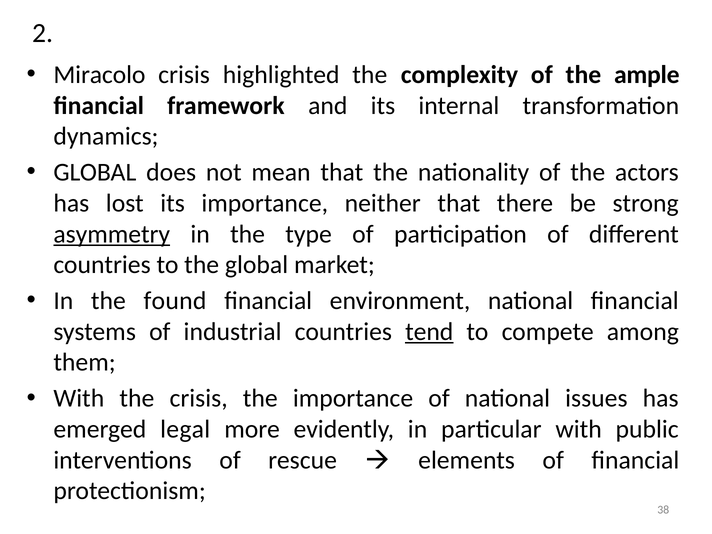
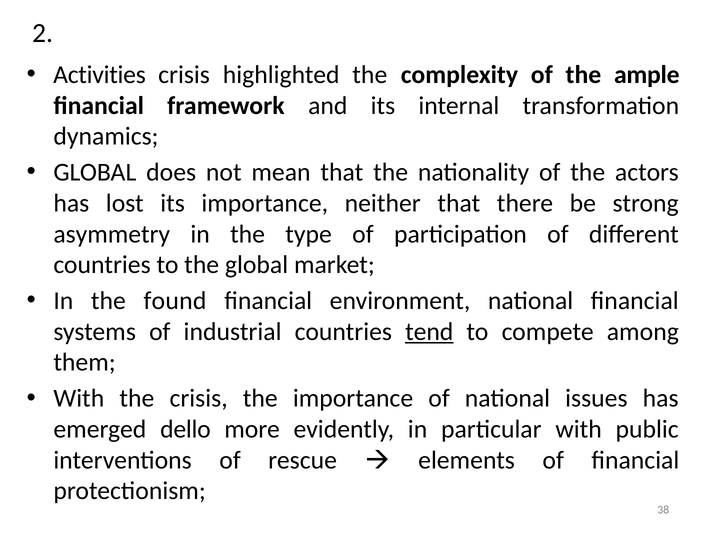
Miracolo: Miracolo -> Activities (99, 75)
asymmetry underline: present -> none (112, 234)
legal: legal -> dello (185, 429)
